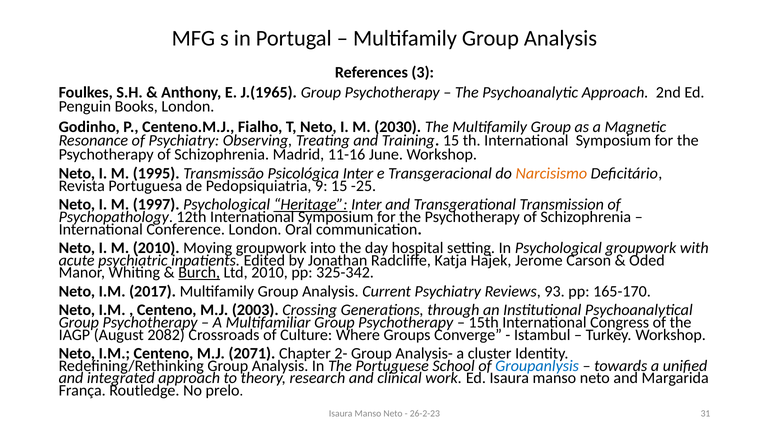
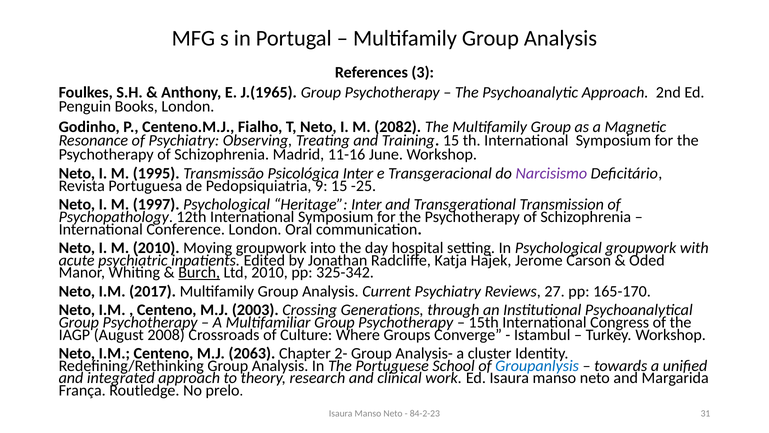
2030: 2030 -> 2082 (398, 127)
Narcisismo colour: orange -> purple (551, 173)
Heritage underline: present -> none (311, 204)
93: 93 -> 27 (555, 291)
2082: 2082 -> 2008 (166, 334)
2071: 2071 -> 2063 (252, 353)
26-2-23: 26-2-23 -> 84-2-23 (425, 413)
